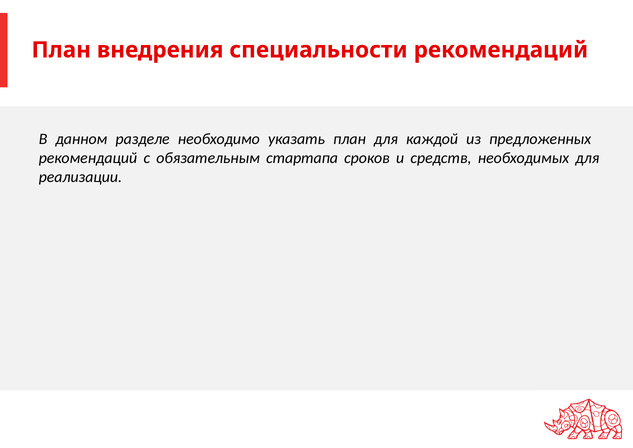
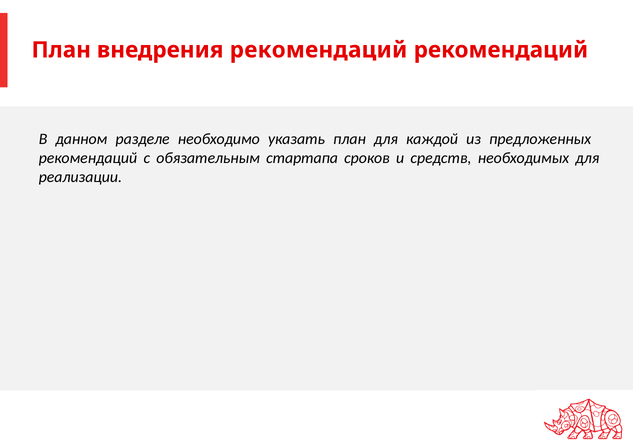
внедрения специальности: специальности -> рекомендаций (318, 50)
